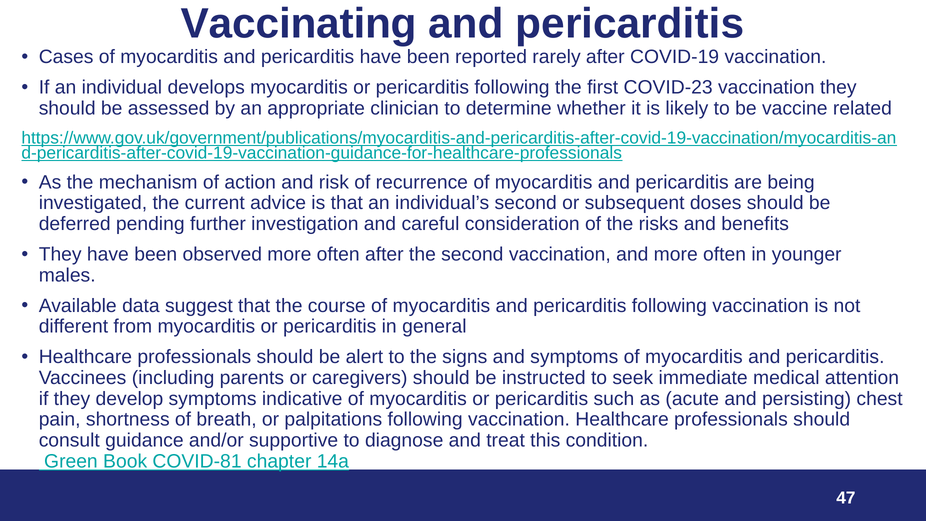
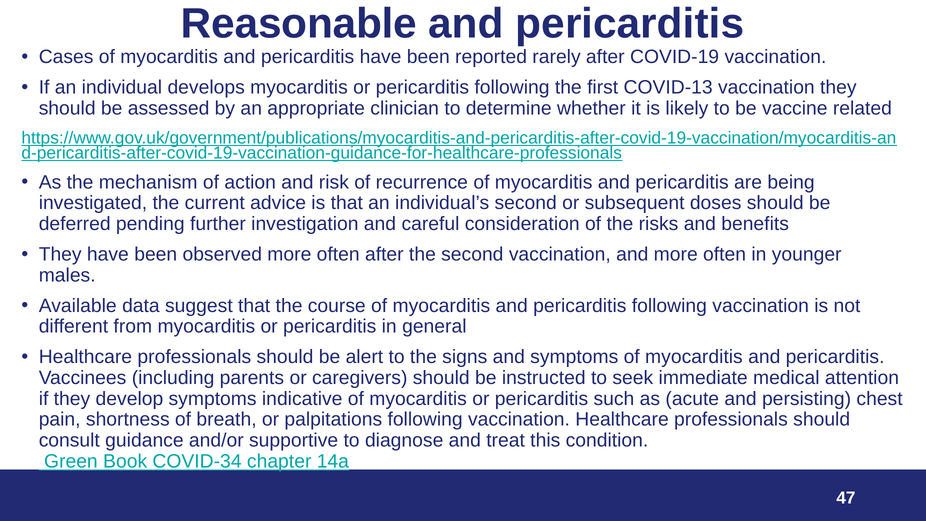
Vaccinating: Vaccinating -> Reasonable (299, 24)
COVID-23: COVID-23 -> COVID-13 (668, 87)
COVID-81: COVID-81 -> COVID-34 (197, 461)
